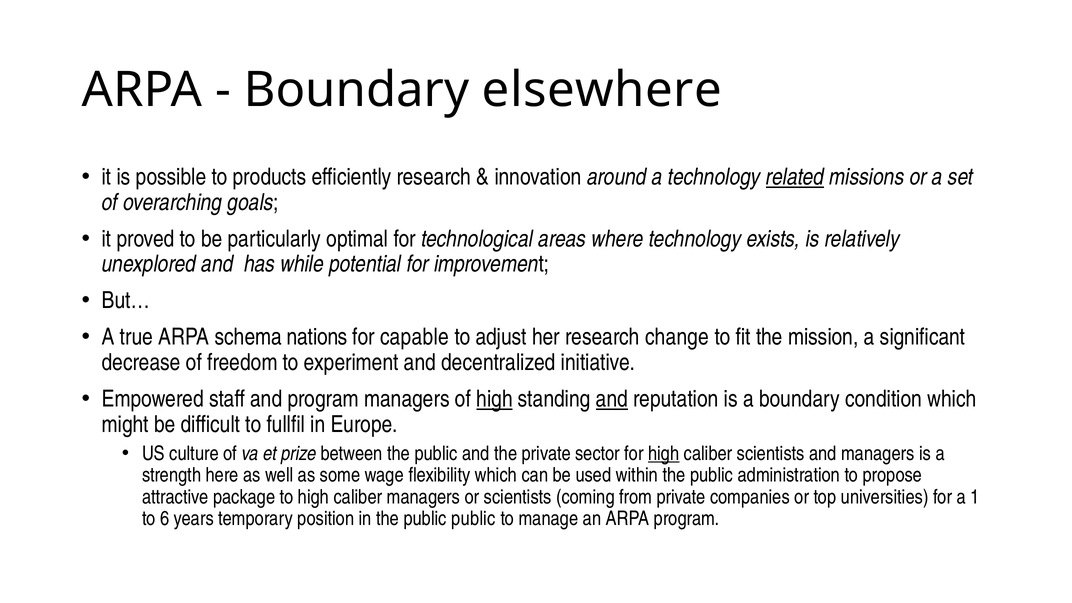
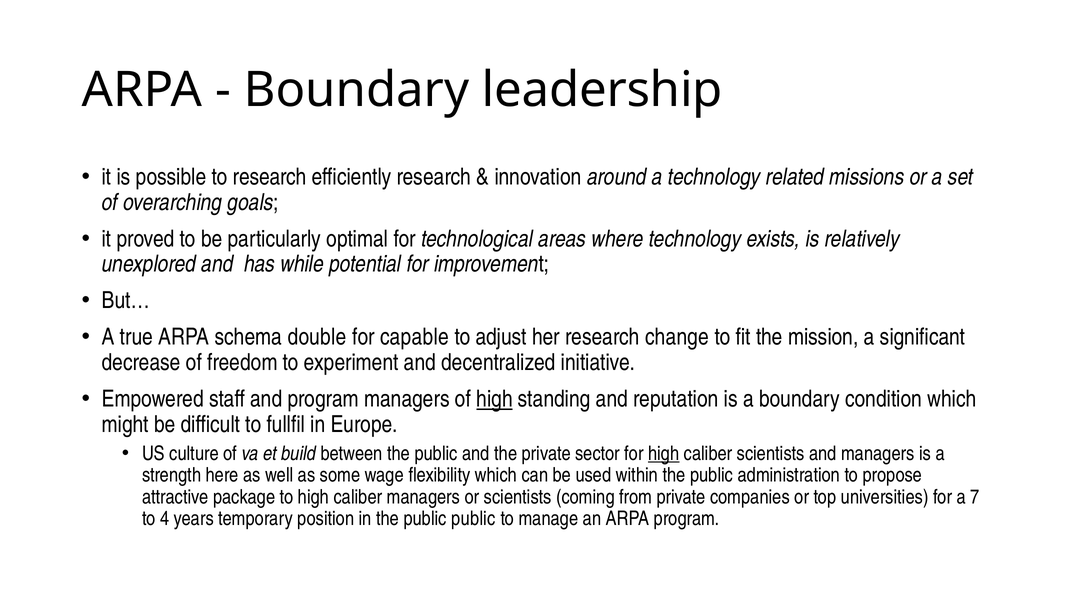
elsewhere: elsewhere -> leadership (602, 90)
to products: products -> research (270, 177)
related underline: present -> none (795, 177)
nations: nations -> double (317, 337)
and underline: present -> none (612, 399)
prize: prize -> build (299, 453)
1: 1 -> 7 (975, 497)
6: 6 -> 4 (165, 519)
